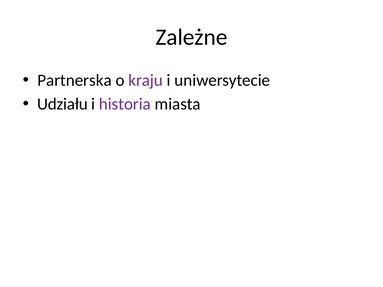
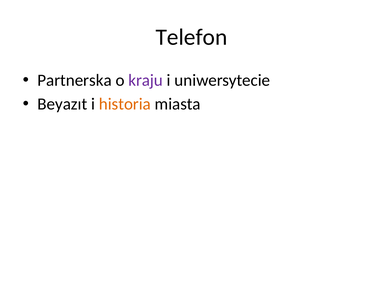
Zależne: Zależne -> Telefon (191, 37)
Udziału: Udziału -> Beyazıt (62, 104)
historia colour: purple -> orange (125, 104)
